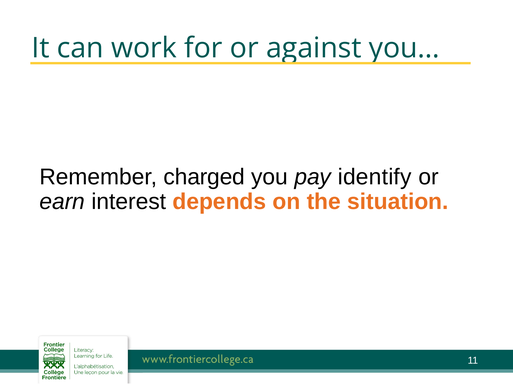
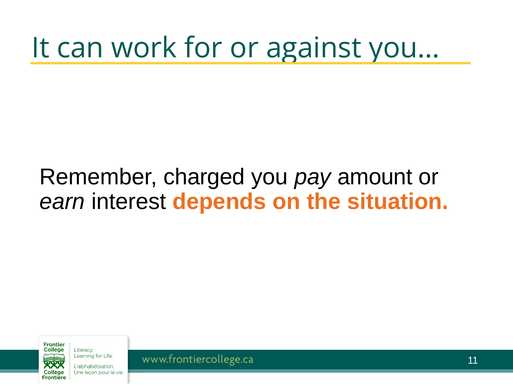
identify: identify -> amount (375, 177)
